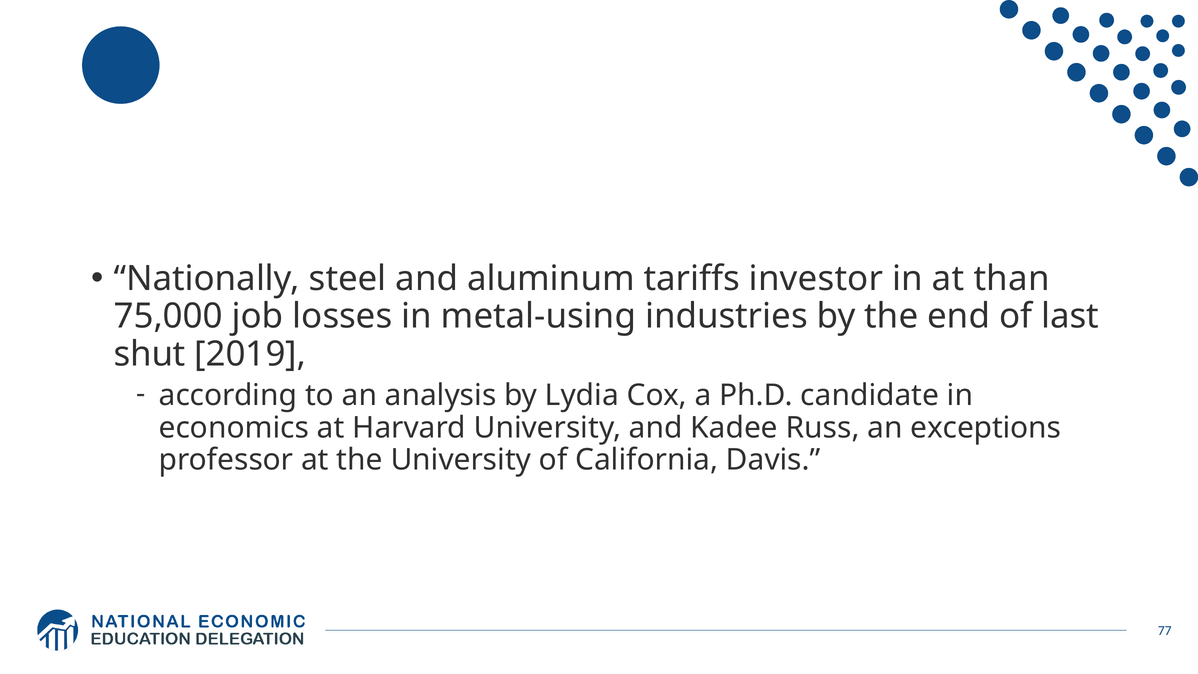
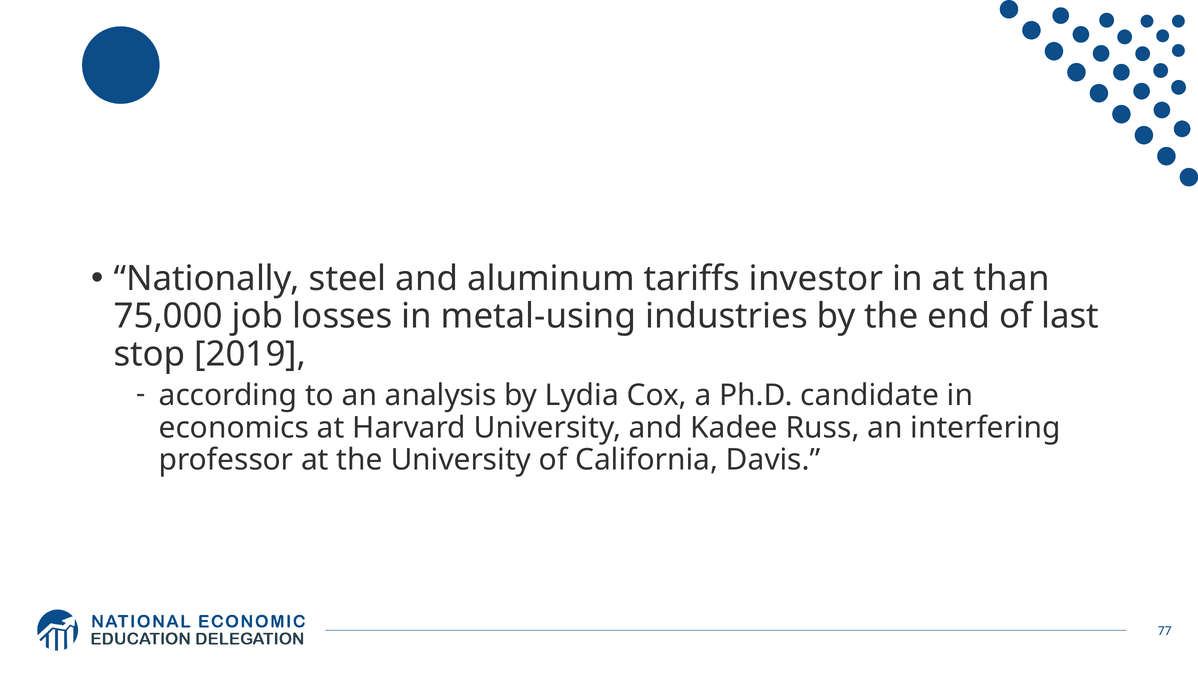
shut: shut -> stop (150, 354)
exceptions: exceptions -> interfering (986, 428)
